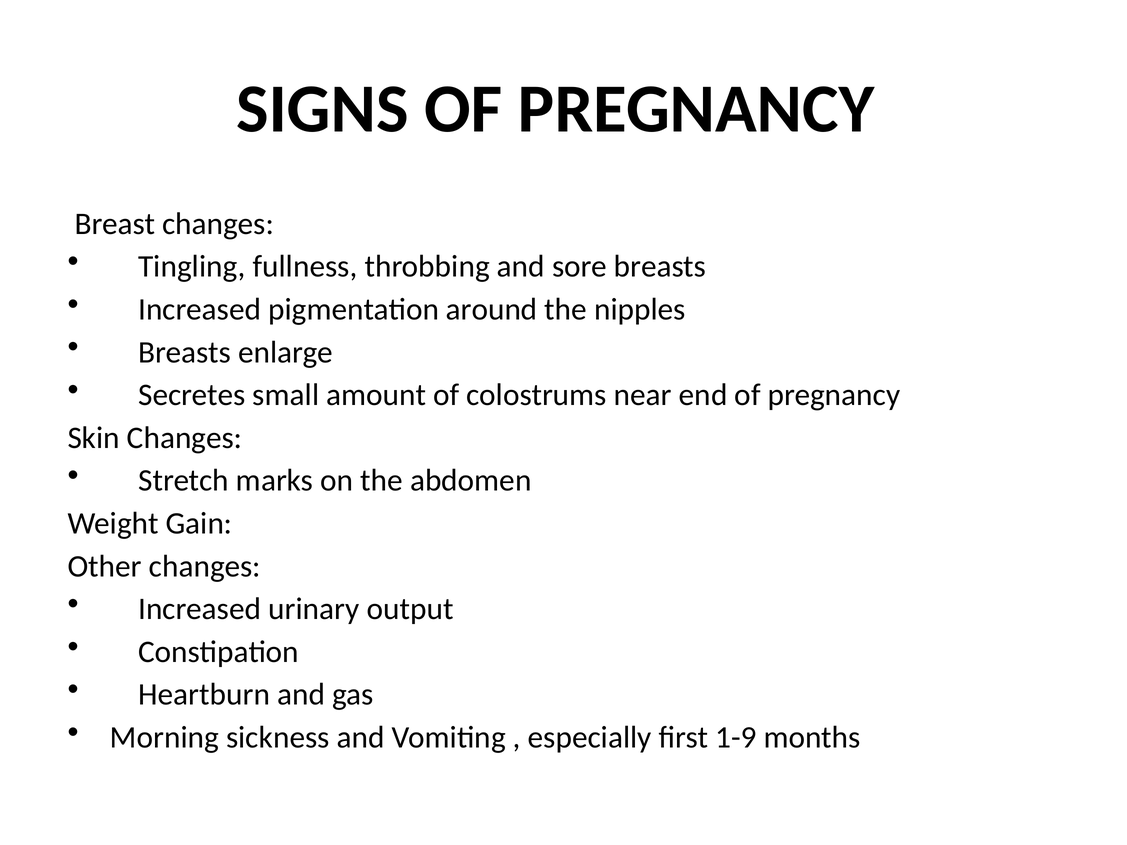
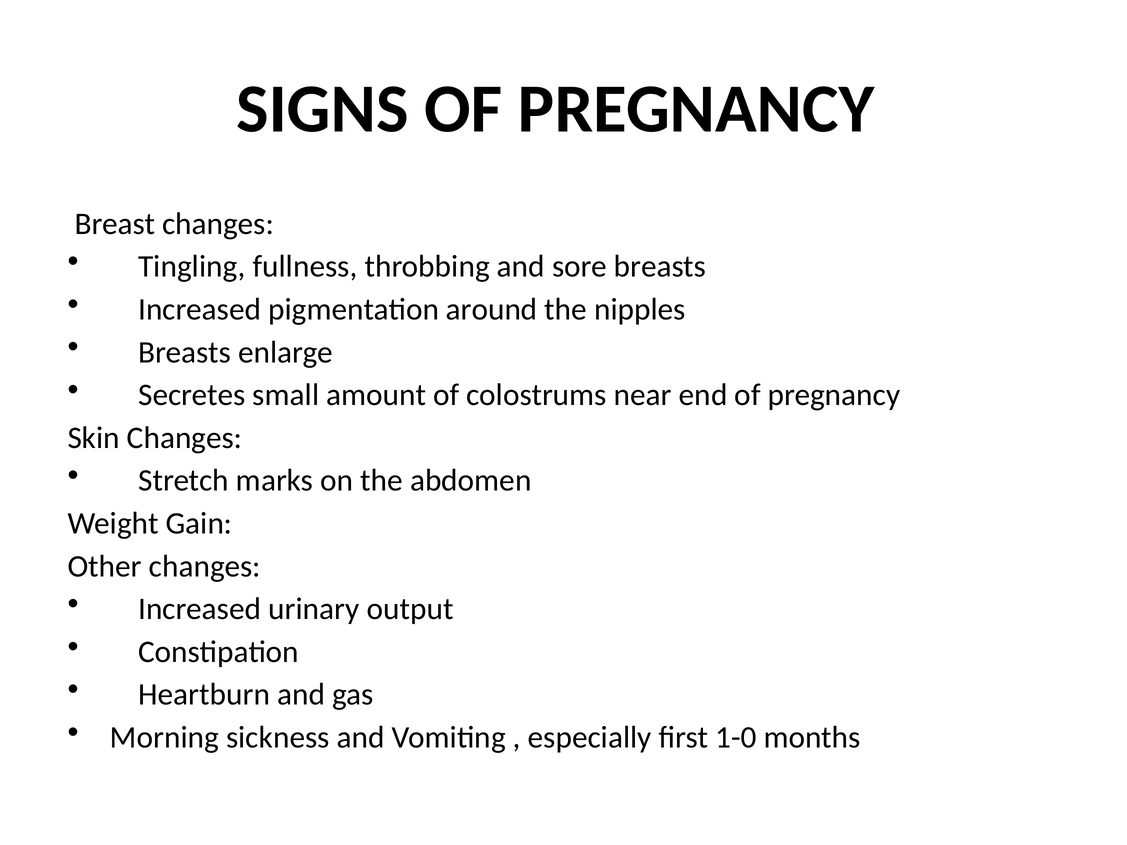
1-9: 1-9 -> 1-0 (736, 738)
